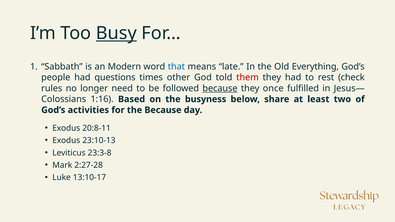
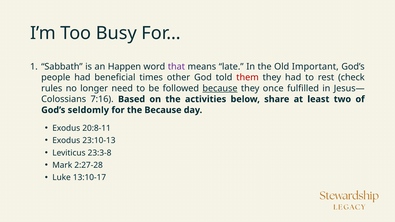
Busy underline: present -> none (116, 33)
Modern: Modern -> Happen (124, 67)
that colour: blue -> purple (176, 67)
Everything: Everything -> Important (315, 67)
questions: questions -> beneficial (115, 78)
1:16: 1:16 -> 7:16 (102, 99)
busyness: busyness -> activities (206, 99)
activities: activities -> seldomly (88, 110)
